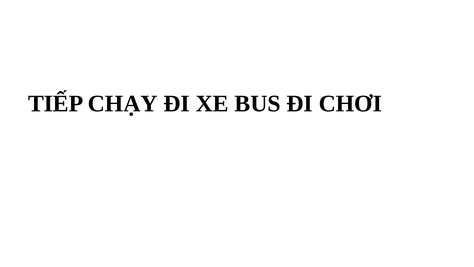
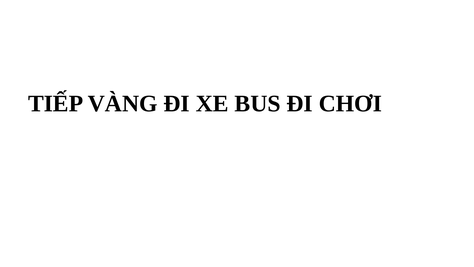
CHẠY: CHẠY -> VÀNG (123, 104)
